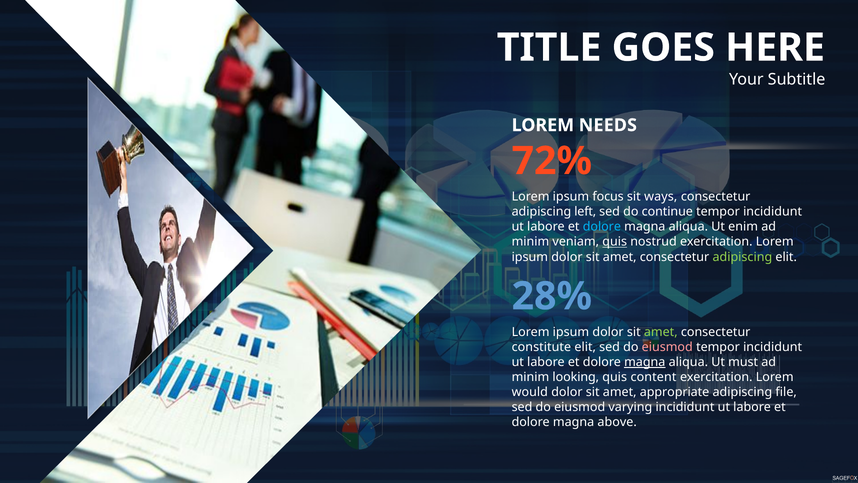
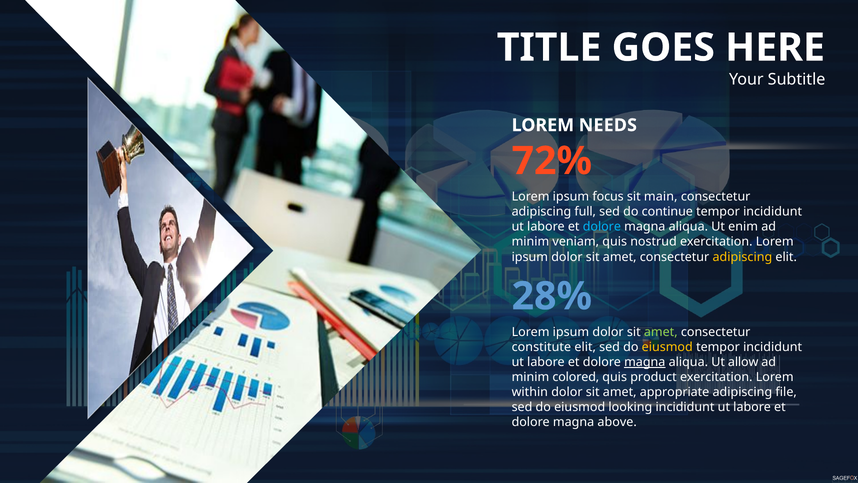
ways: ways -> main (661, 197)
left: left -> full (585, 212)
quis underline: present -> none (615, 242)
adipiscing colour: light green -> yellow (742, 257)
eiusmod colour: pink -> yellow (667, 347)
must: must -> allow (743, 362)
looking: looking -> colored (576, 377)
content: content -> product (654, 377)
would: would -> within (530, 392)
varying: varying -> looking (630, 407)
